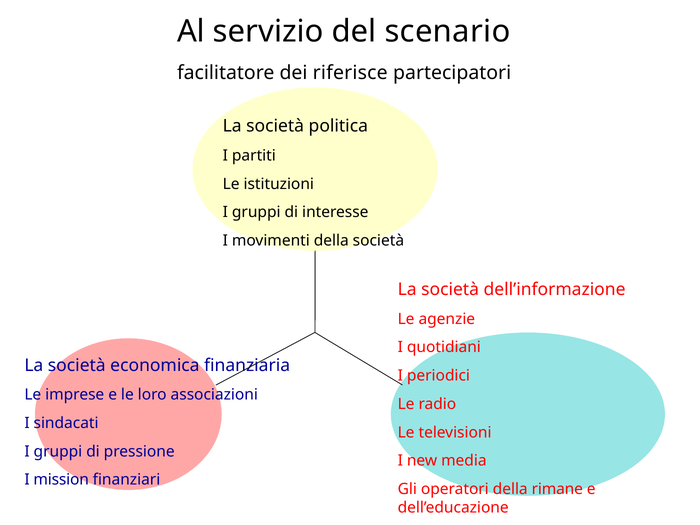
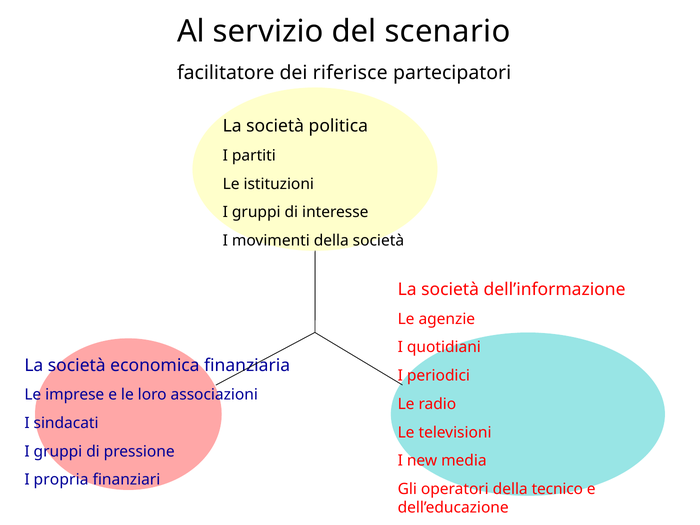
mission: mission -> propria (61, 480)
rimane: rimane -> tecnico (557, 489)
